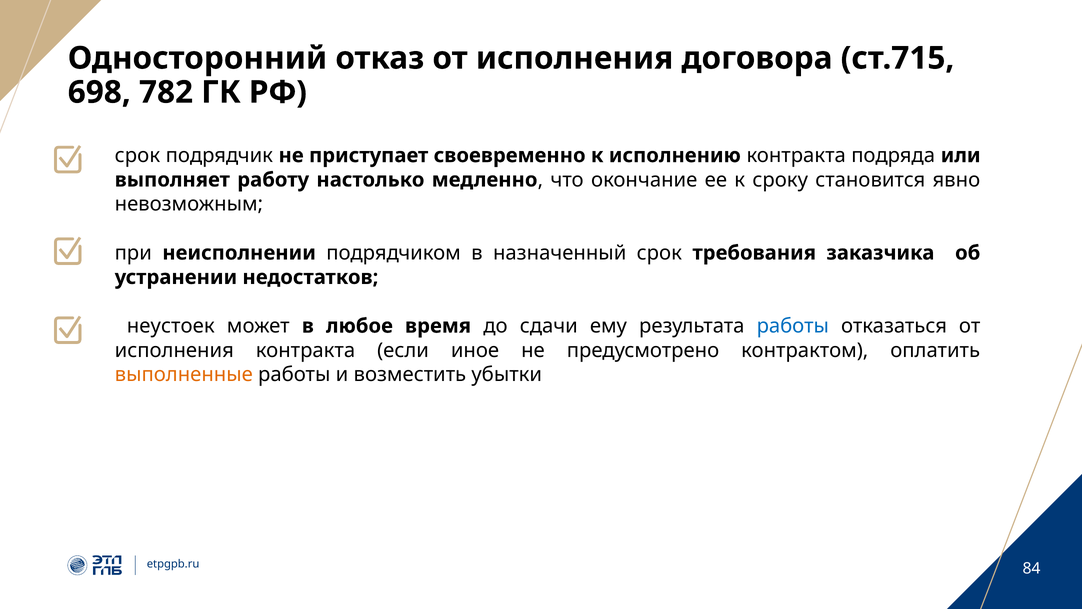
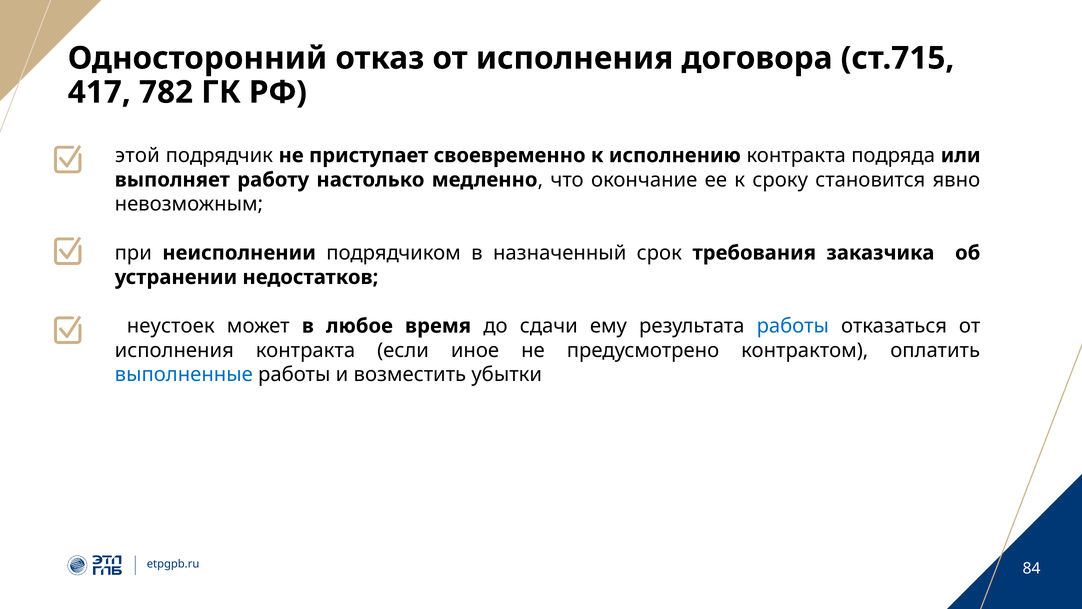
698: 698 -> 417 (99, 92)
срок: срок -> этой (137, 155)
выполненные colour: orange -> blue (184, 374)
